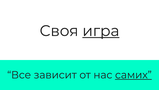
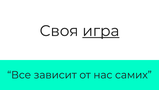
самих underline: present -> none (133, 75)
